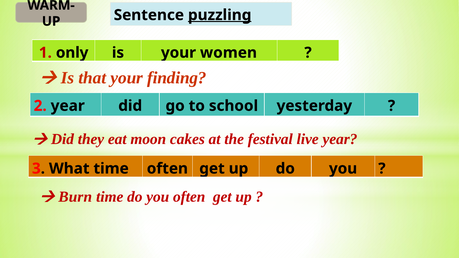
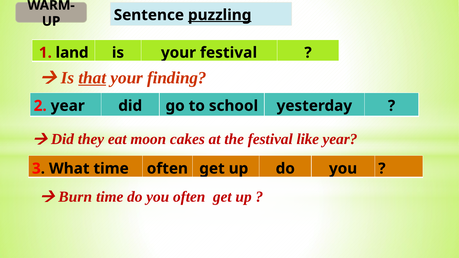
only: only -> land (72, 53)
your women: women -> festival (228, 53)
that underline: none -> present (92, 78)
live: live -> like (308, 139)
